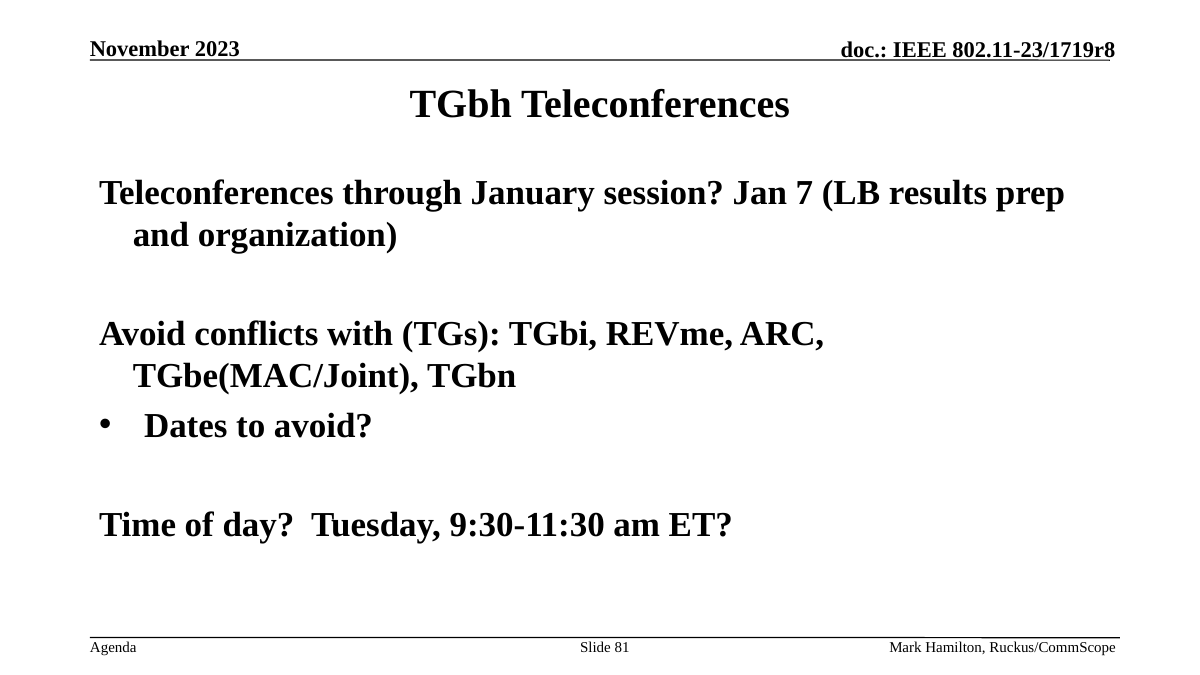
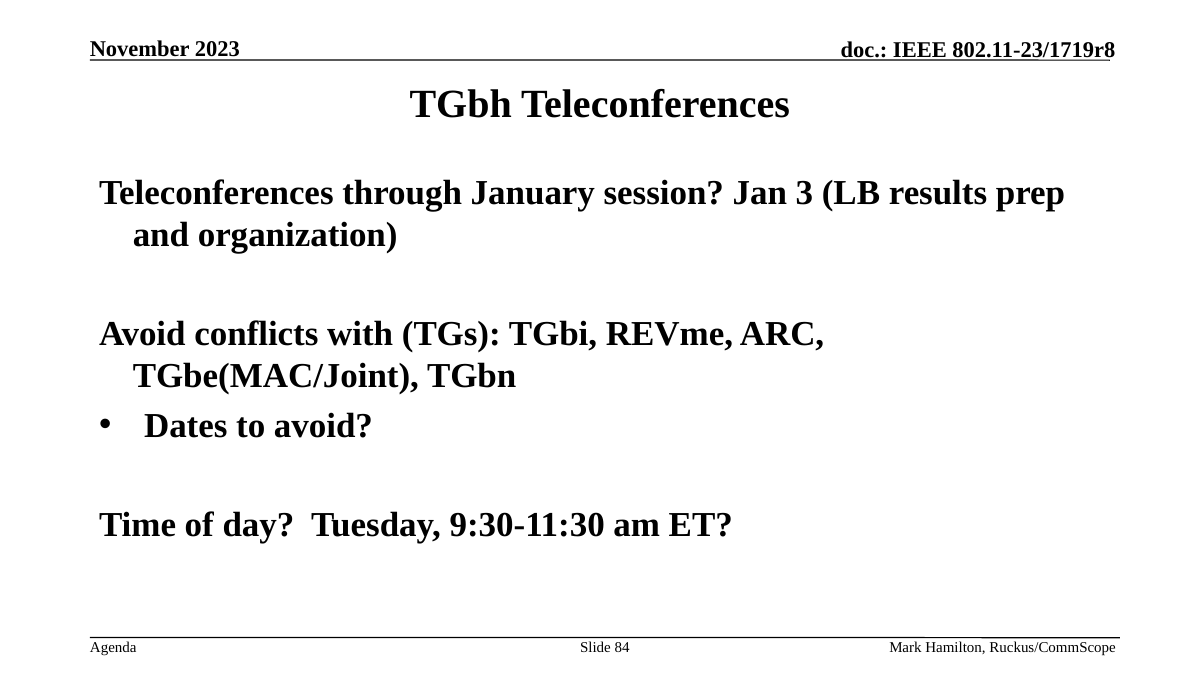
7: 7 -> 3 (804, 193)
81: 81 -> 84 (622, 647)
